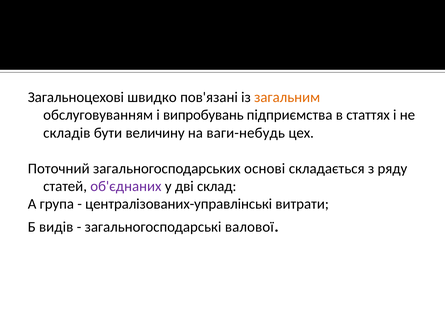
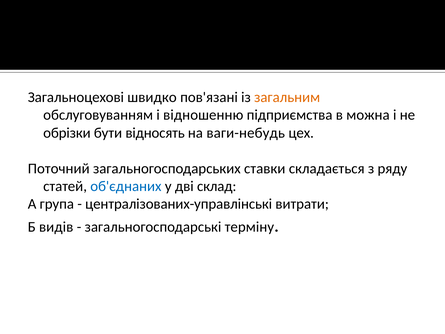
випробувань: випробувань -> відношенню (203, 115)
статтях: статтях -> можна (368, 115)
складів: складів -> обрізки (67, 133)
величину: величину -> відносять (155, 133)
основі: основі -> ставки (265, 168)
об'єднаних colour: purple -> blue (126, 186)
валової: валової -> терміну (249, 227)
